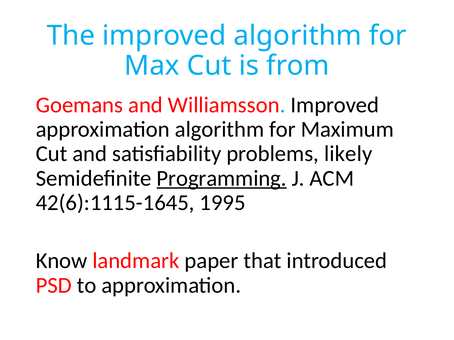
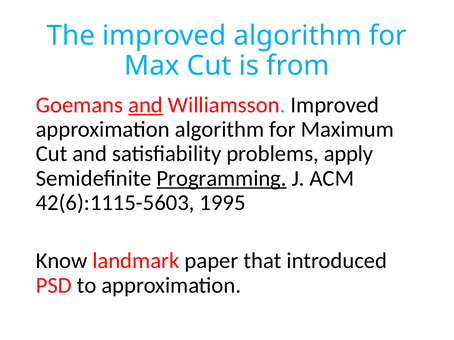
and underline: none -> present (146, 105)
likely: likely -> apply (348, 154)
42(6):1115-1645: 42(6):1115-1645 -> 42(6):1115-5603 (115, 203)
